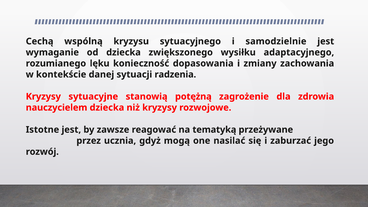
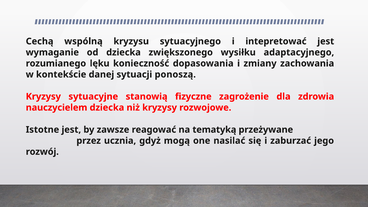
samodzielnie: samodzielnie -> intepretować (276, 41)
radzenia: radzenia -> ponoszą (175, 74)
potężną: potężną -> fizyczne (193, 97)
